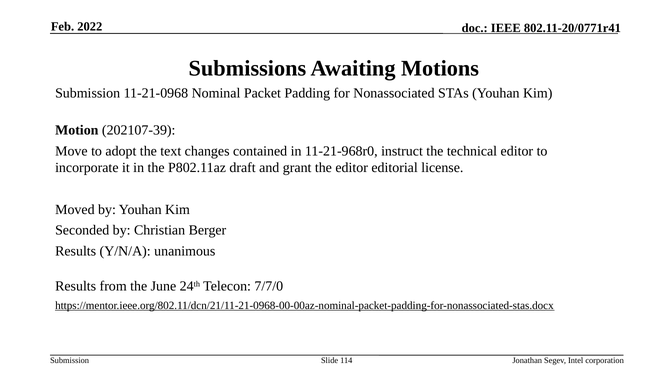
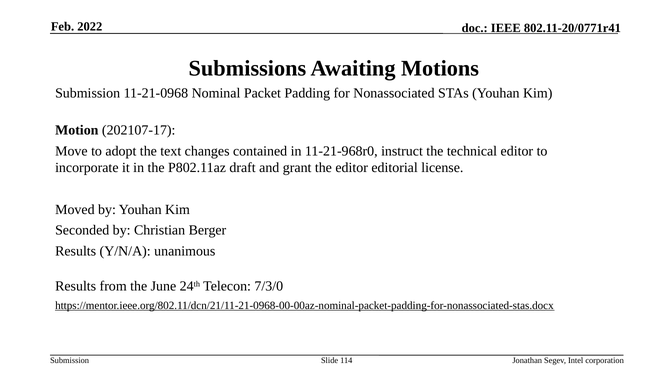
202107-39: 202107-39 -> 202107-17 (139, 130)
7/7/0: 7/7/0 -> 7/3/0 (269, 286)
